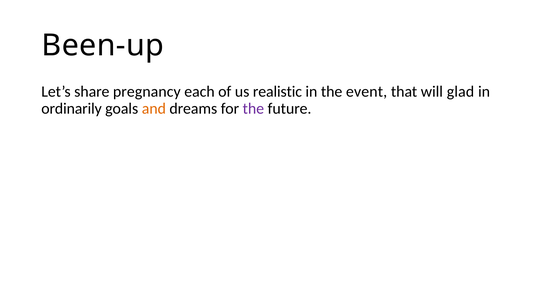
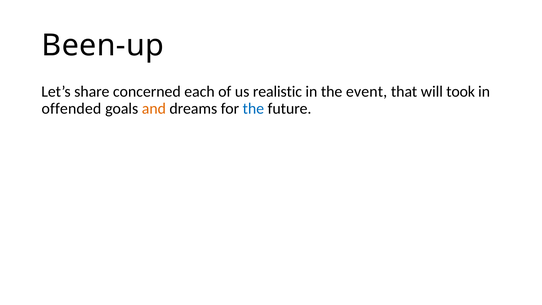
pregnancy: pregnancy -> concerned (147, 92)
glad: glad -> took (461, 92)
ordinarily: ordinarily -> offended (71, 109)
the colour: purple -> blue (253, 109)
